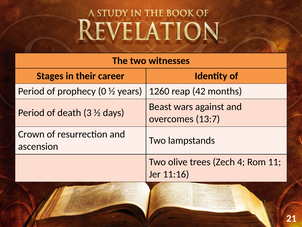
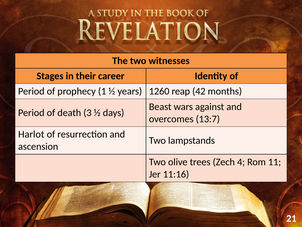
0: 0 -> 1 (102, 91)
Crown: Crown -> Harlot (31, 134)
